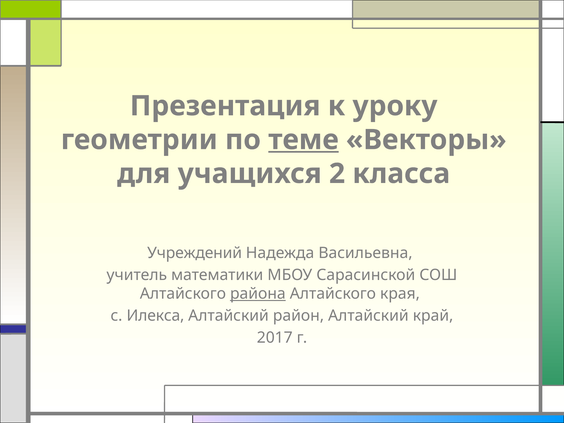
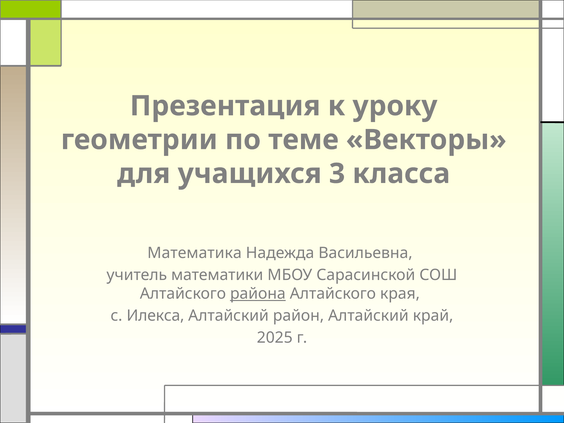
теме underline: present -> none (303, 140)
2: 2 -> 3 (337, 174)
Учреждений: Учреждений -> Математика (195, 253)
2017: 2017 -> 2025 (275, 338)
